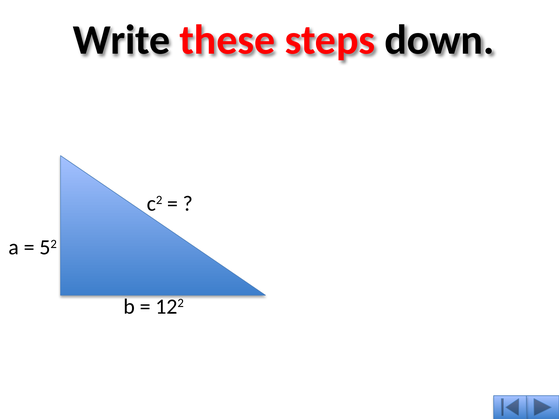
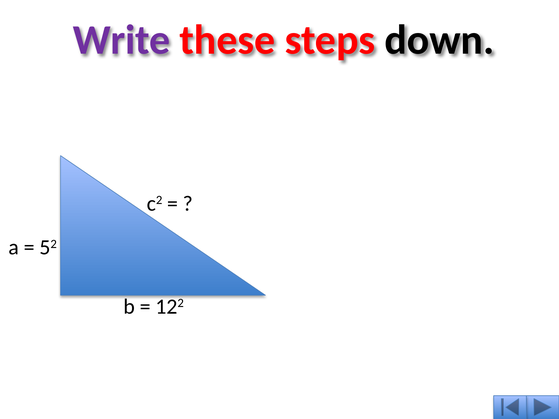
Write colour: black -> purple (122, 40)
